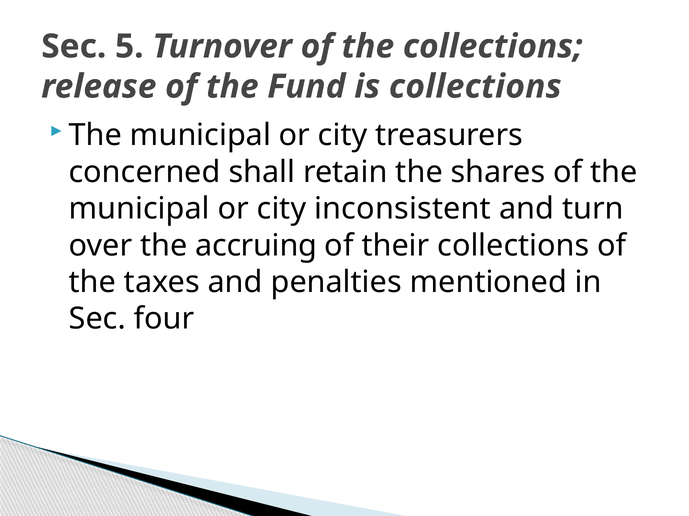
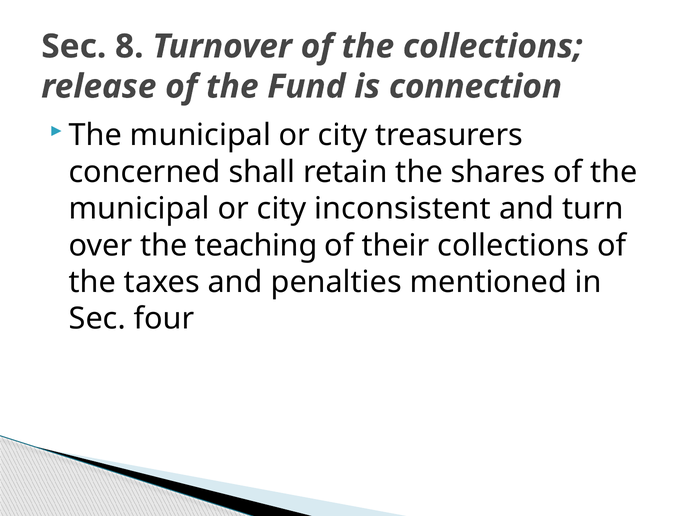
5: 5 -> 8 (129, 47)
is collections: collections -> connection (475, 87)
accruing: accruing -> teaching (256, 246)
